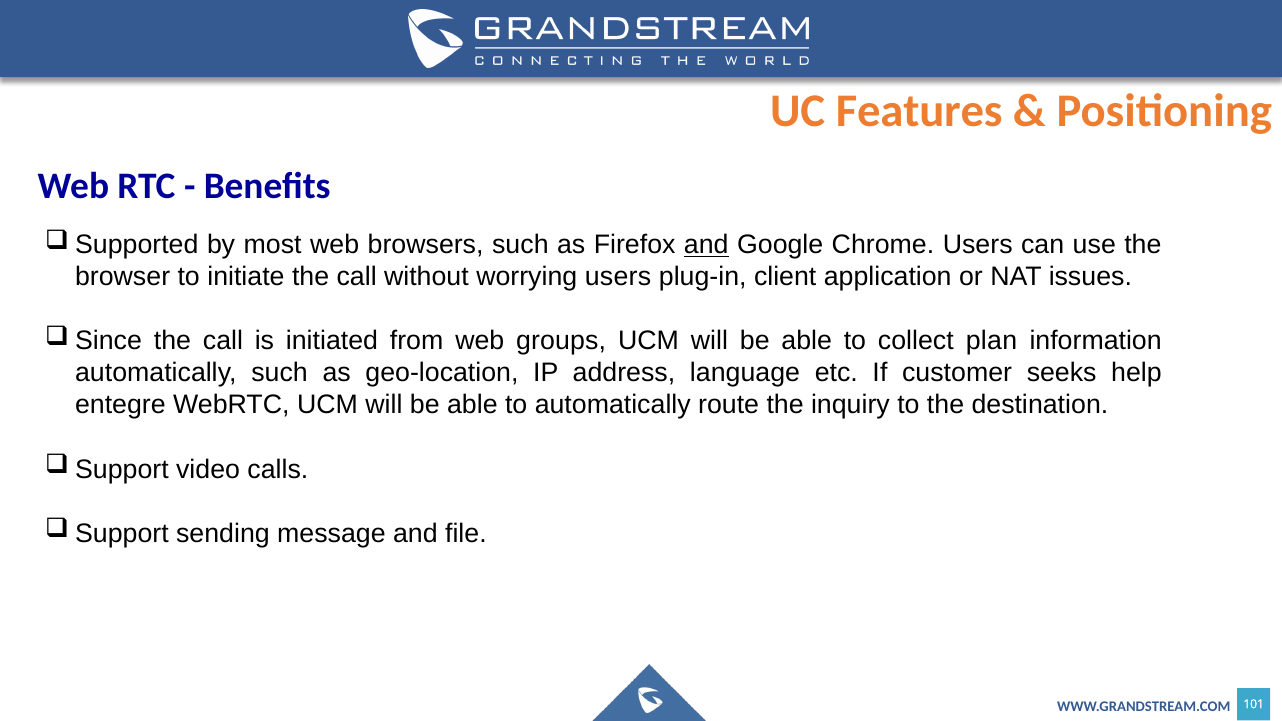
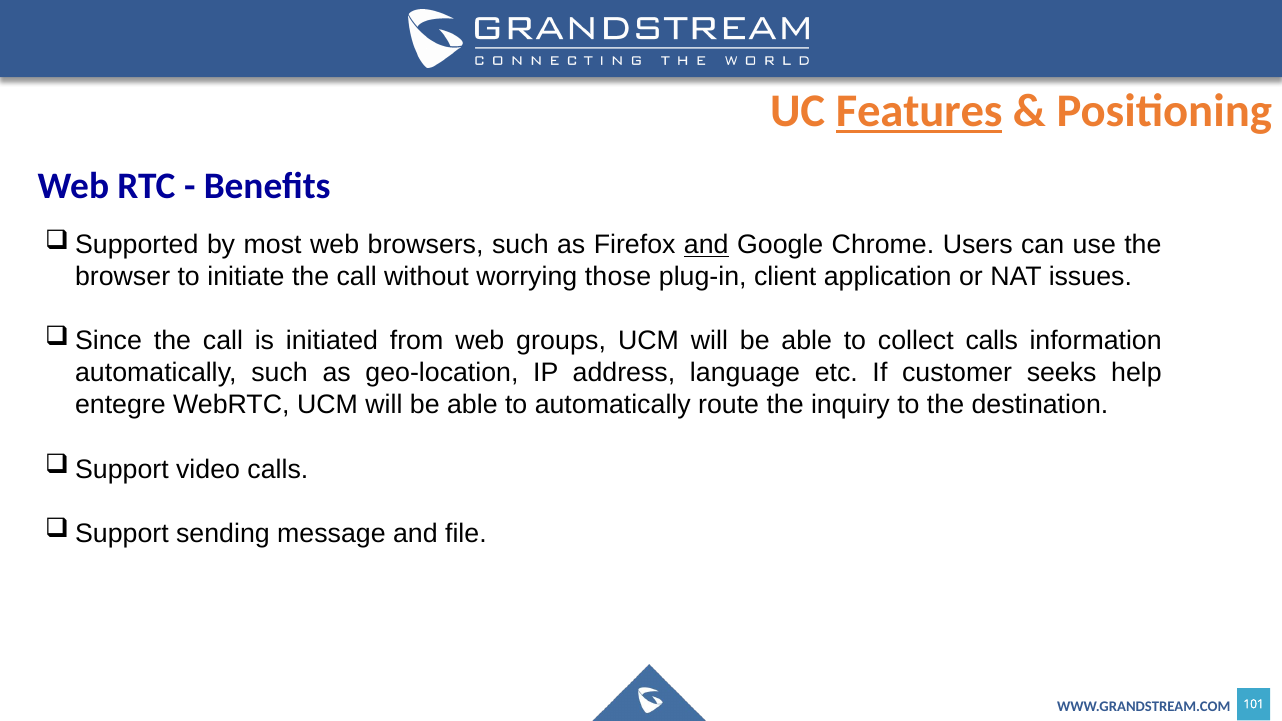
Features underline: none -> present (919, 111)
worrying users: users -> those (618, 277)
collect plan: plan -> calls (992, 341)
